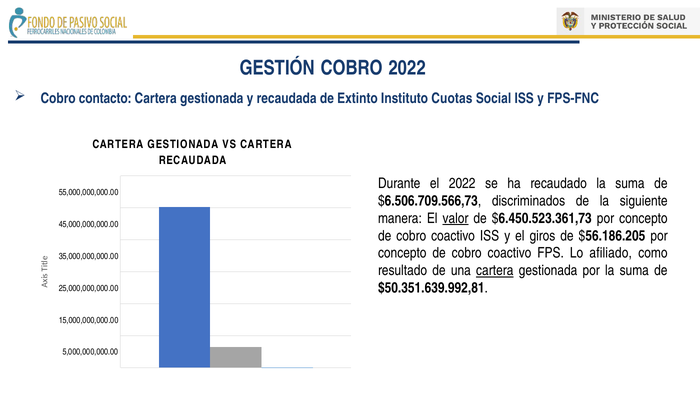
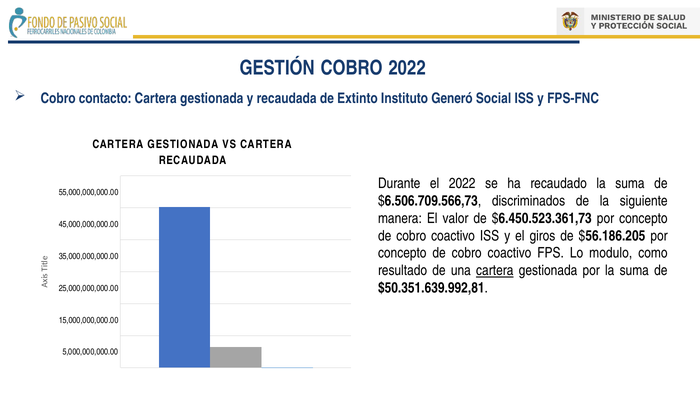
Cuotas: Cuotas -> Generó (452, 98)
valor underline: present -> none (456, 219)
afiliado: afiliado -> modulo (611, 254)
